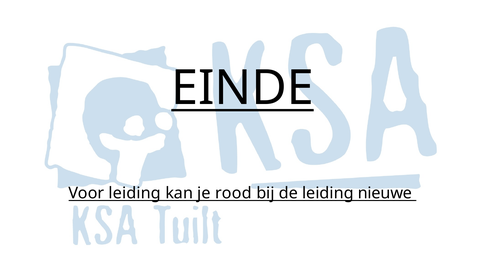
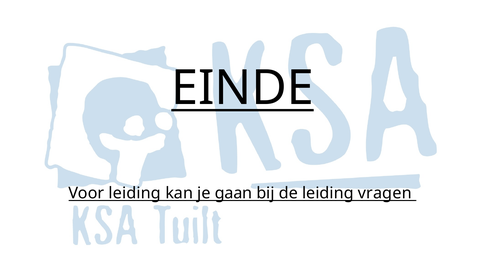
rood: rood -> gaan (234, 193)
nieuwe: nieuwe -> vragen (385, 193)
